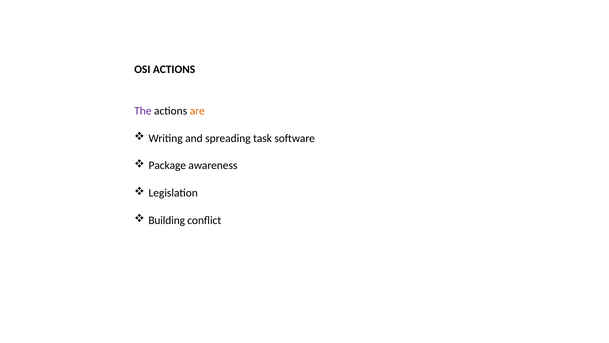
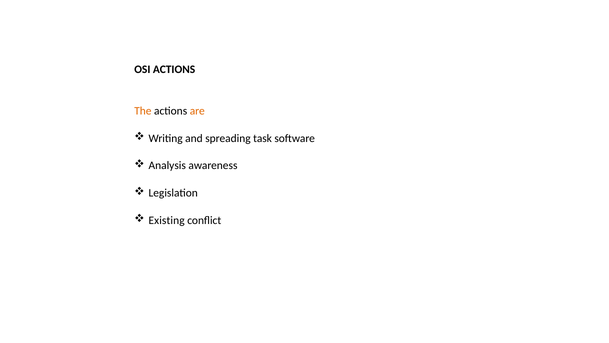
The colour: purple -> orange (143, 111)
Package: Package -> Analysis (167, 165)
Building: Building -> Existing (167, 220)
